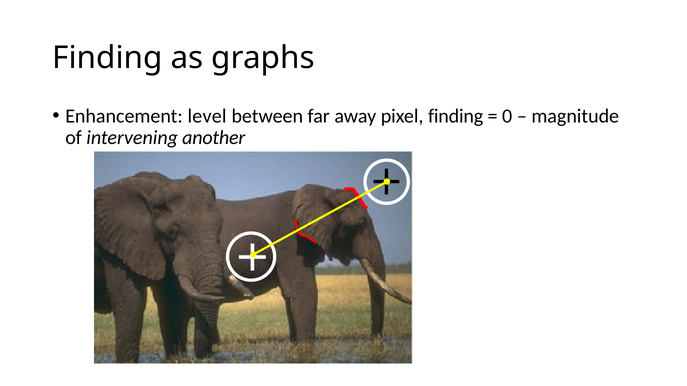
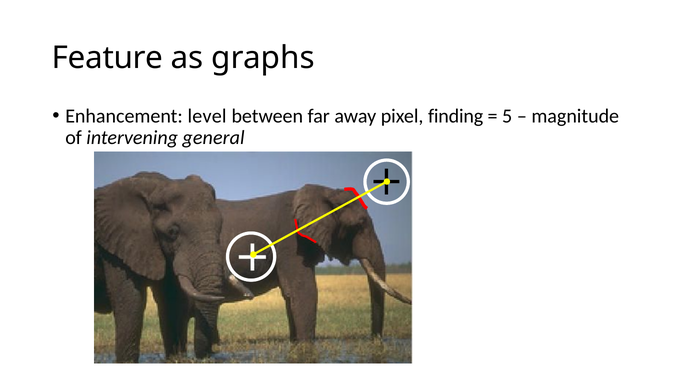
Finding: Finding -> Feature (108, 58)
0: 0 -> 5 (507, 116)
another: another -> general (214, 138)
